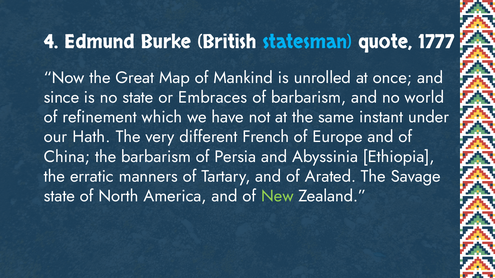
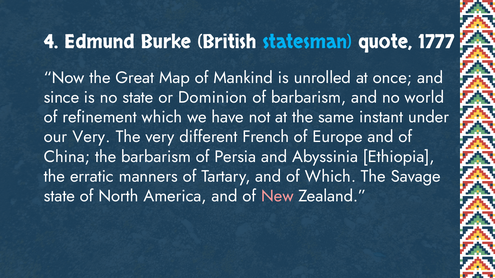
Embraces: Embraces -> Dominion (213, 97)
our Hath: Hath -> Very (91, 137)
of Arated: Arated -> Which (330, 177)
New colour: light green -> pink (277, 196)
